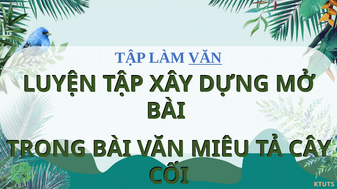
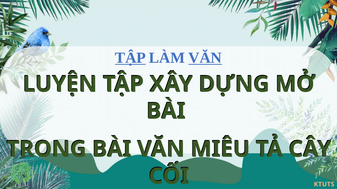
TẬP underline: none -> present (130, 58)
